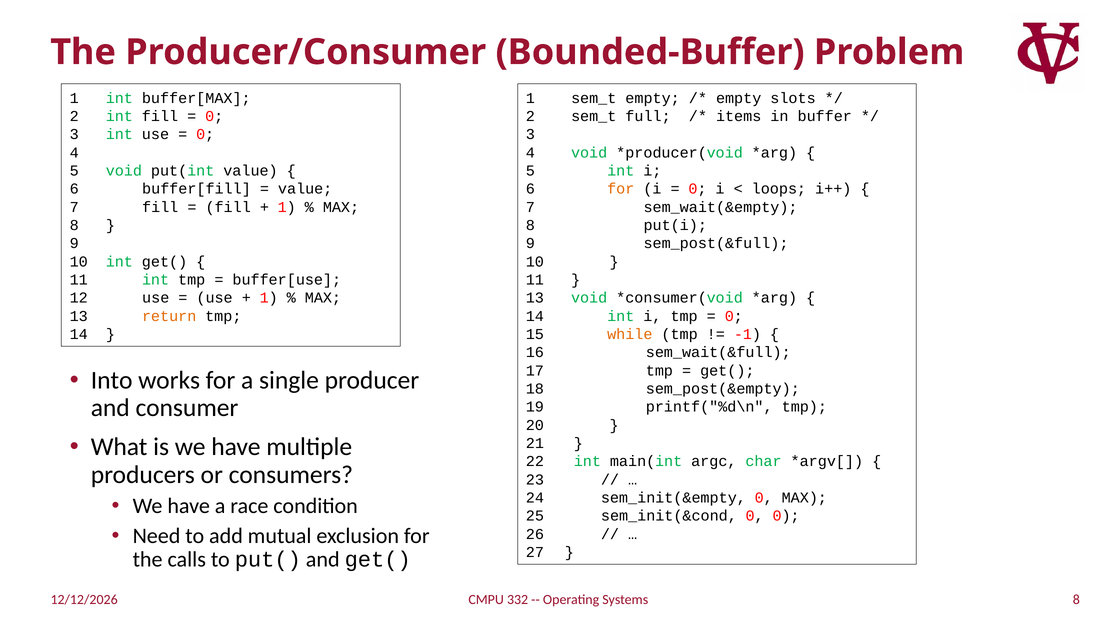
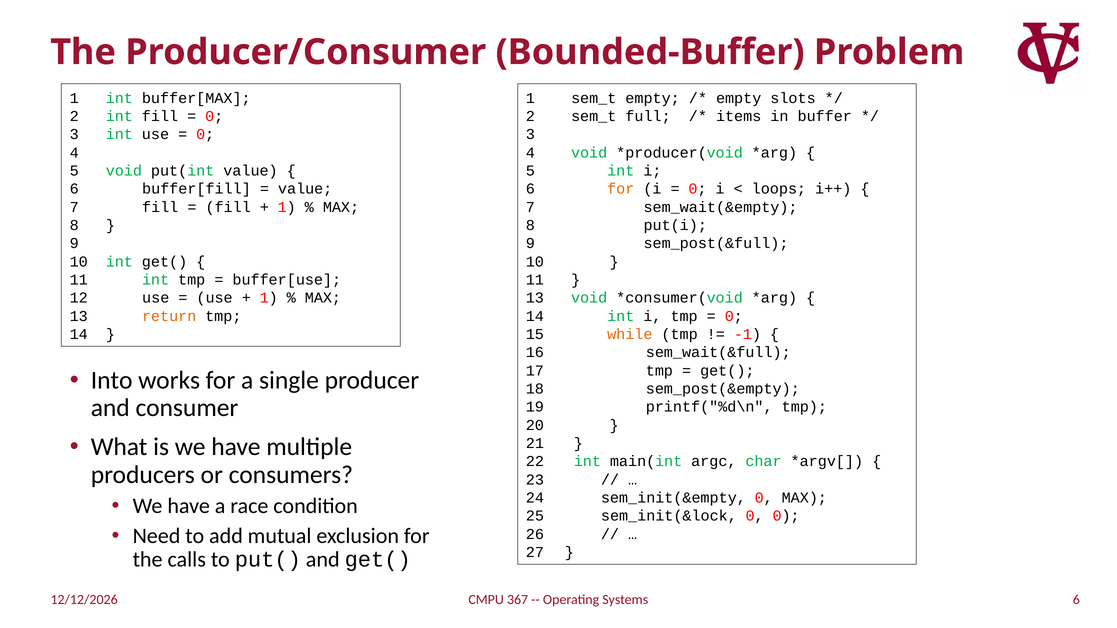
sem_init(&cond: sem_init(&cond -> sem_init(&lock (669, 516)
332: 332 -> 367 (518, 600)
Systems 8: 8 -> 6 (1076, 600)
